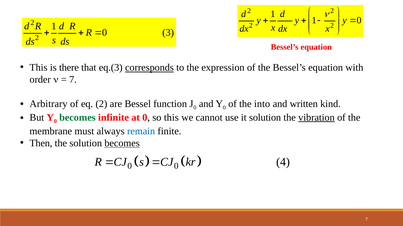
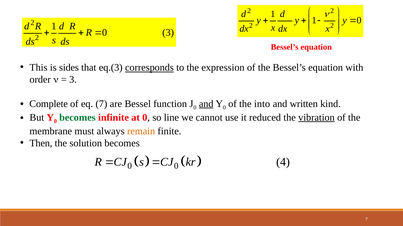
there: there -> sides (69, 68)
7: 7 -> 3 (73, 80)
Arbitrary: Arbitrary -> Complete (49, 104)
eq 2: 2 -> 7 (101, 104)
and underline: none -> present (206, 104)
so this: this -> line (171, 118)
it solution: solution -> reduced (265, 118)
remain colour: blue -> orange (141, 132)
becomes underline: present -> none (122, 144)
